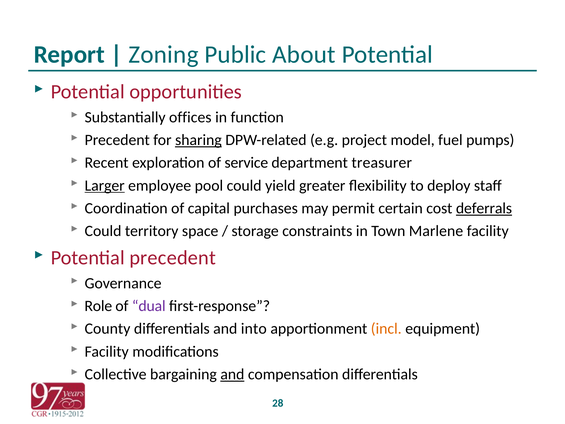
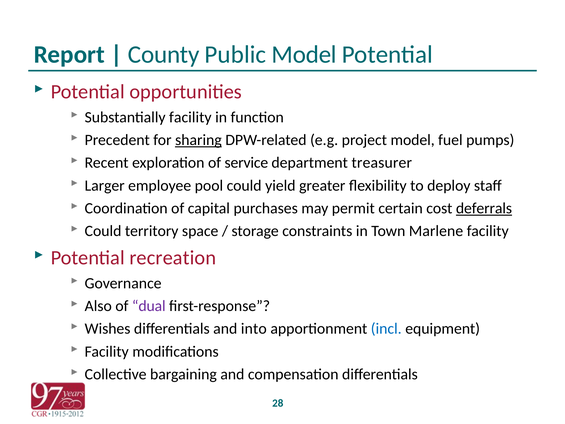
Zoning: Zoning -> County (164, 55)
Public About: About -> Model (304, 55)
Substantially offices: offices -> facility (190, 117)
Larger underline: present -> none (105, 185)
Potential precedent: precedent -> recreation (173, 258)
Role: Role -> Also (98, 306)
County: County -> Wishes (108, 329)
incl colour: orange -> blue (386, 329)
and underline: present -> none (232, 374)
